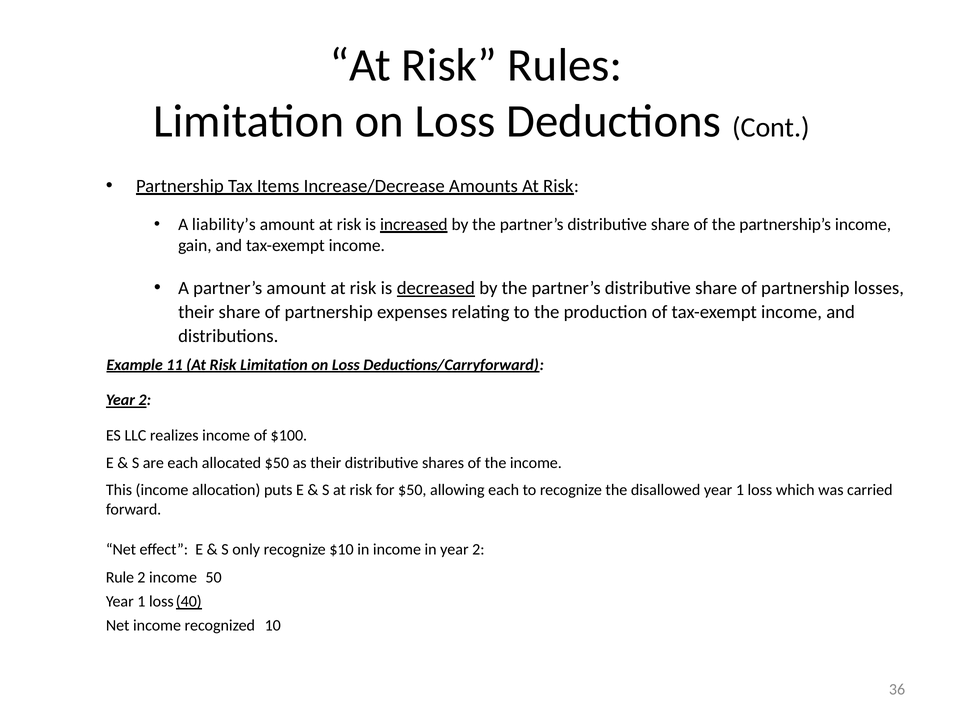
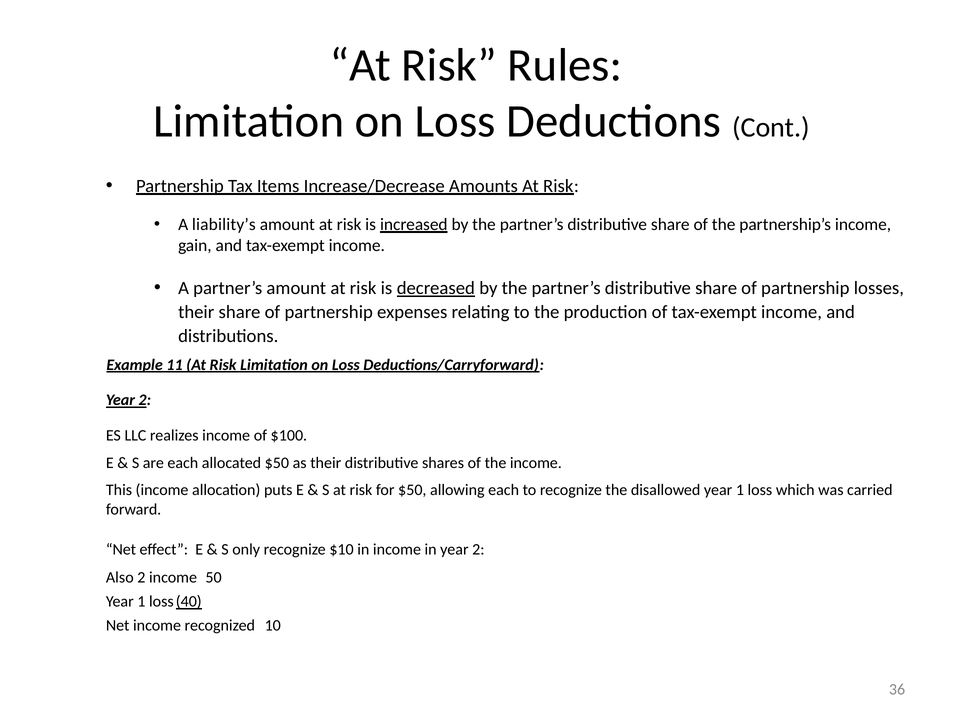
Rule: Rule -> Also (120, 578)
